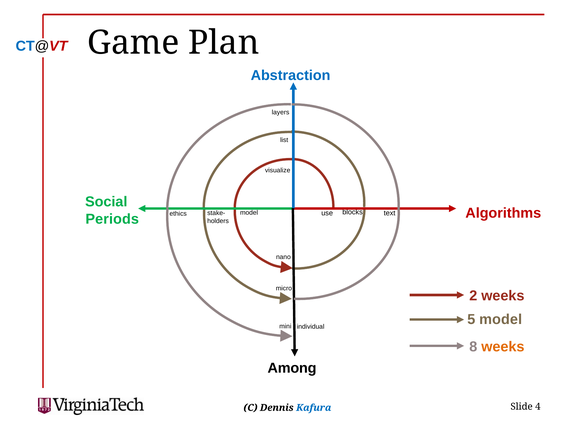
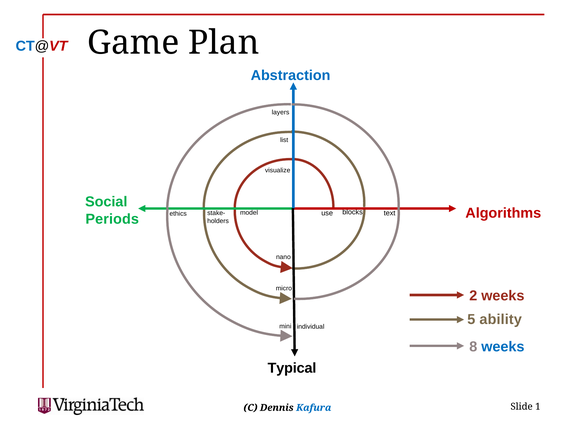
5 model: model -> ability (501, 320)
weeks colour: orange -> blue (503, 347)
Among: Among -> Typical (292, 368)
4: 4 -> 1 (538, 407)
